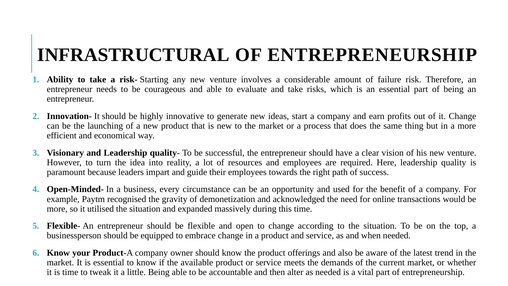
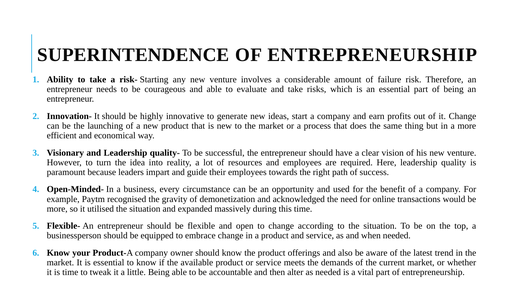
INFRASTRUCTURAL: INFRASTRUCTURAL -> SUPERINTENDENCE (133, 55)
